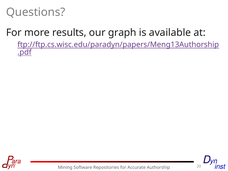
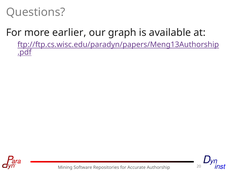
results: results -> earlier (69, 33)
